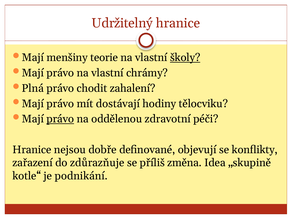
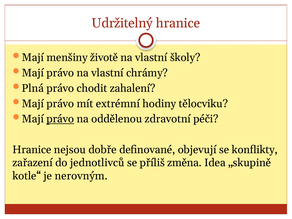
teorie: teorie -> životě (104, 58)
školy underline: present -> none (185, 58)
dostávají: dostávají -> extrémní (118, 104)
zdůrazňuje: zdůrazňuje -> jednotlivců (97, 163)
podnikání: podnikání -> nerovným (81, 176)
